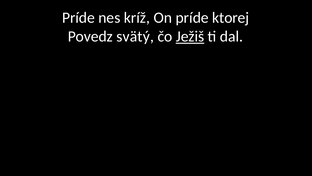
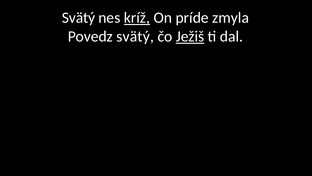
Príde: Príde -> Svätý (79, 18)
kríž underline: none -> present (137, 18)
ktorej: ktorej -> zmyla (231, 18)
